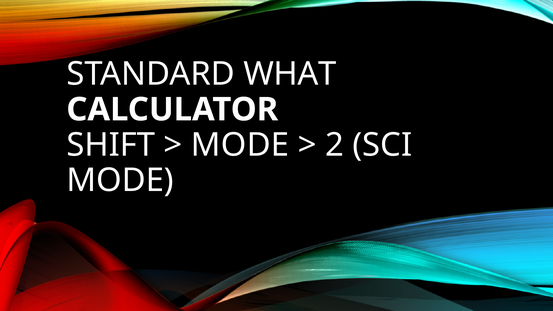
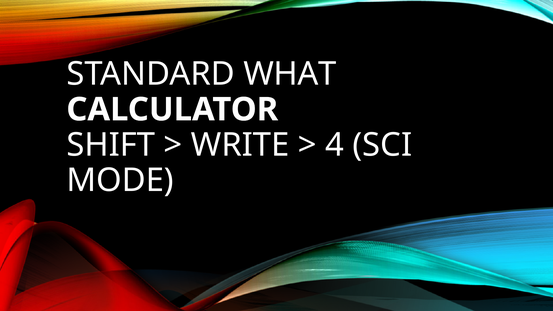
MODE: MODE -> WRITE (240, 145)
2: 2 -> 4 (334, 145)
